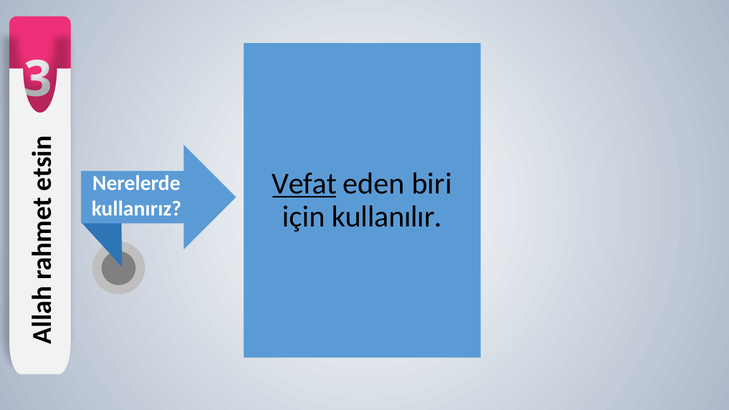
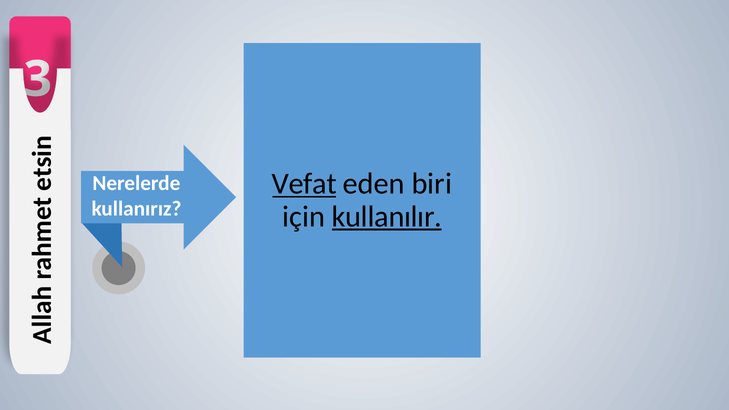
kullanılır underline: none -> present (387, 217)
